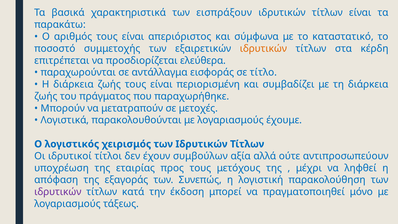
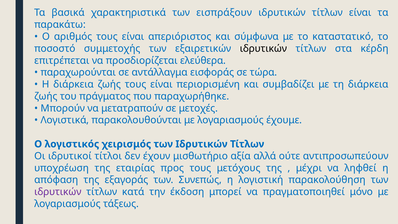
ιδρυτικών colour: orange -> black (263, 48)
τίτλο: τίτλο -> τώρα (263, 72)
συμβούλων: συμβούλων -> μισθωτήριο (200, 156)
